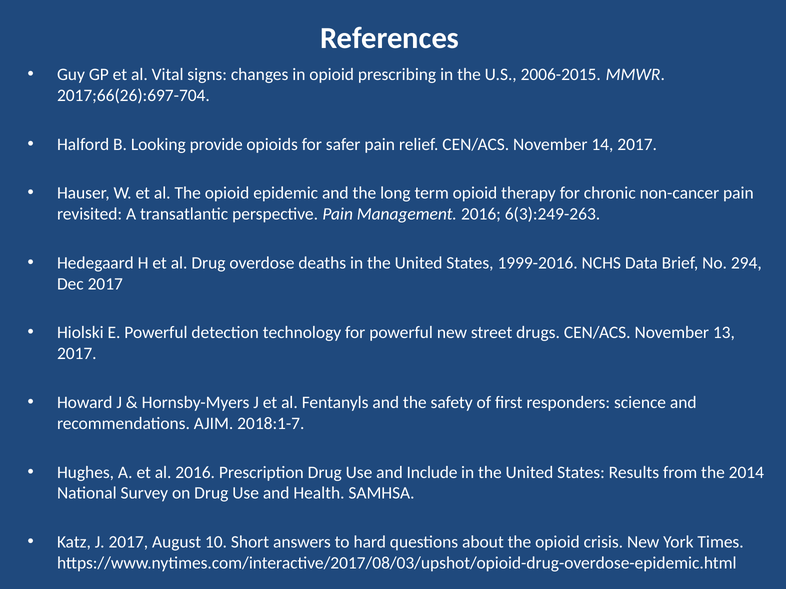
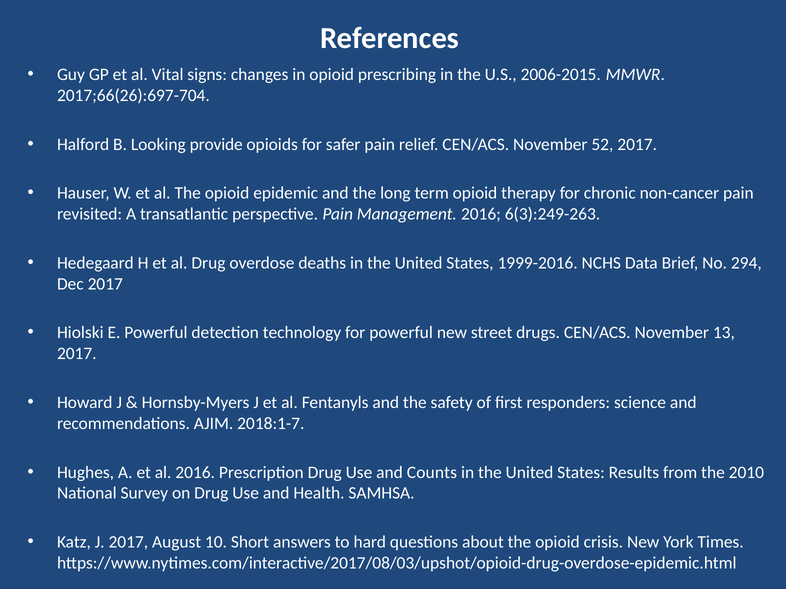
14: 14 -> 52 (602, 144)
Include: Include -> Counts (432, 473)
2014: 2014 -> 2010 (746, 473)
